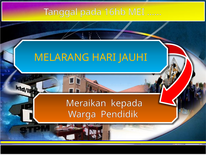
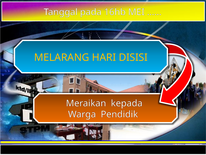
JAUHI: JAUHI -> DISISI (133, 57)
